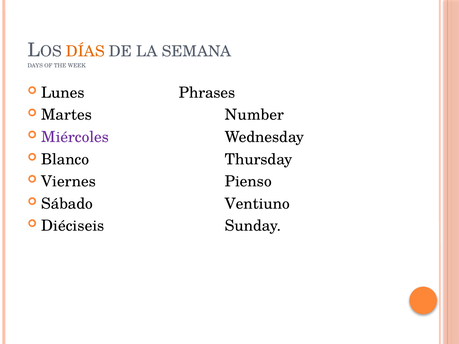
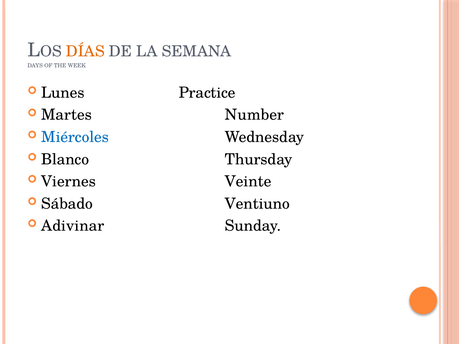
Phrases: Phrases -> Practice (207, 93)
Miércoles colour: purple -> blue (75, 137)
Pienso: Pienso -> Veinte (248, 182)
Diéciseis: Diéciseis -> Adivinar (73, 226)
